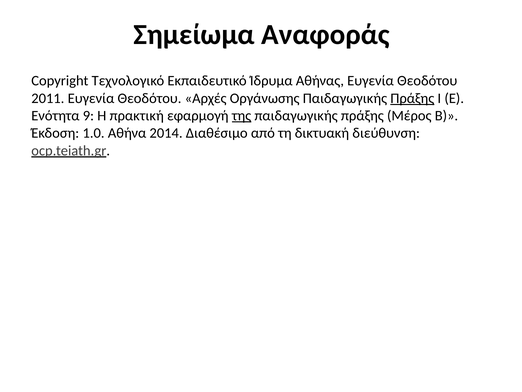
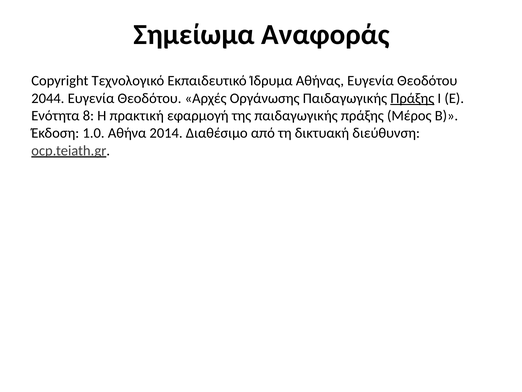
2011: 2011 -> 2044 (48, 98)
9: 9 -> 8 (88, 116)
της underline: present -> none (242, 116)
